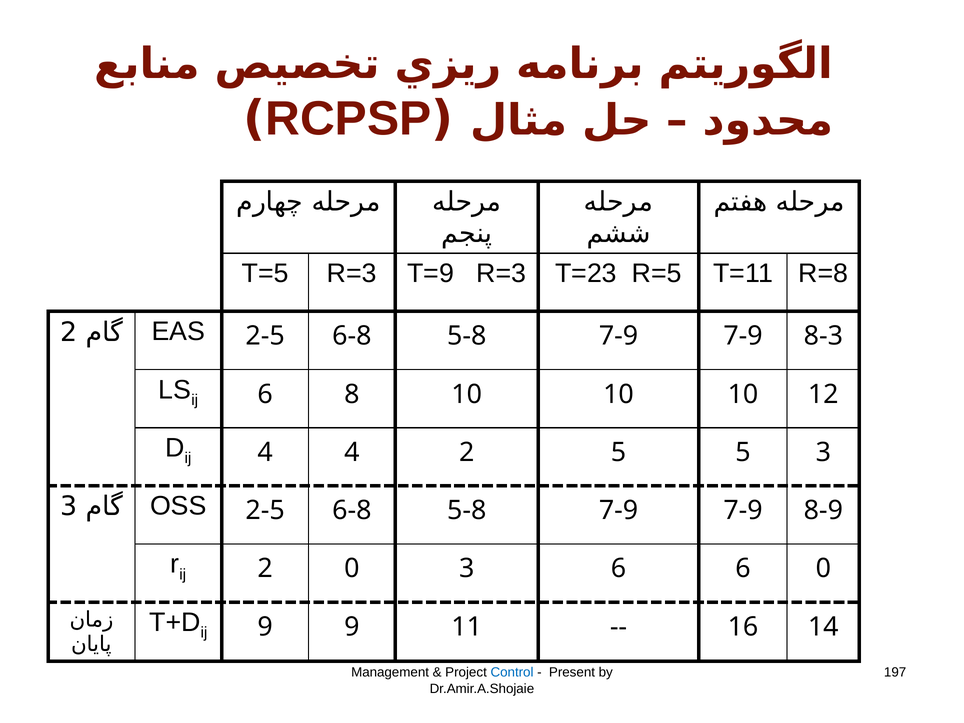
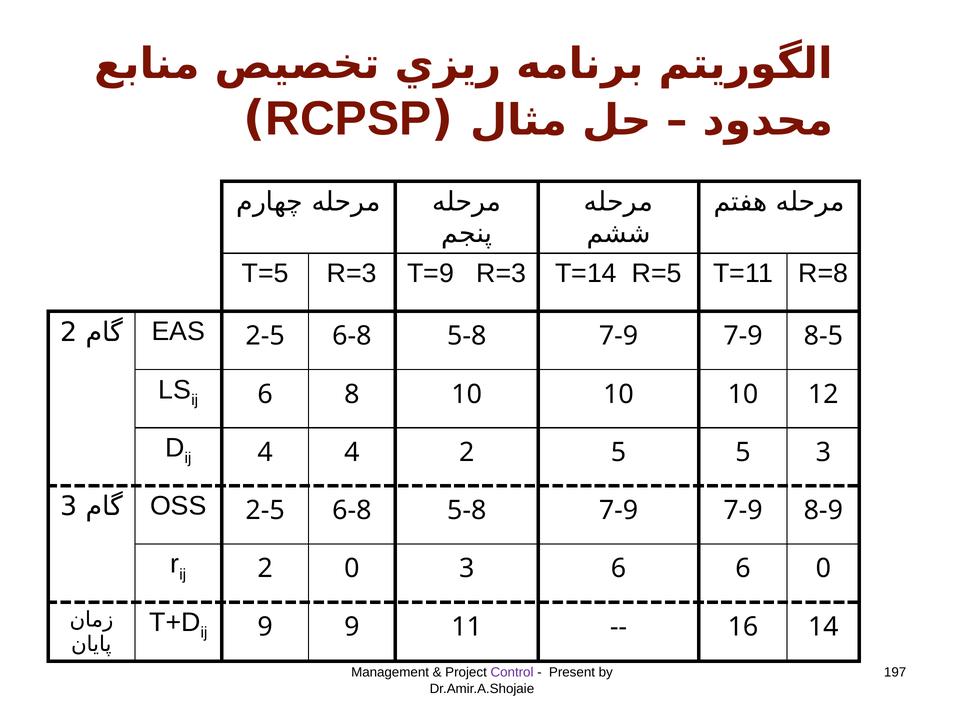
T=23: T=23 -> T=14 (586, 273)
8-3: 8-3 -> 8-5 (823, 336)
Control colour: blue -> purple (512, 673)
